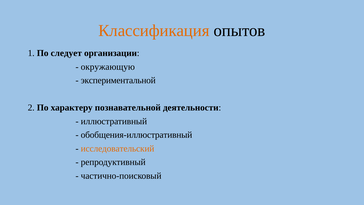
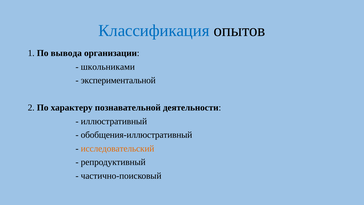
Классификация colour: orange -> blue (154, 31)
следует: следует -> вывода (66, 53)
окружающую: окружающую -> школьниками (108, 67)
